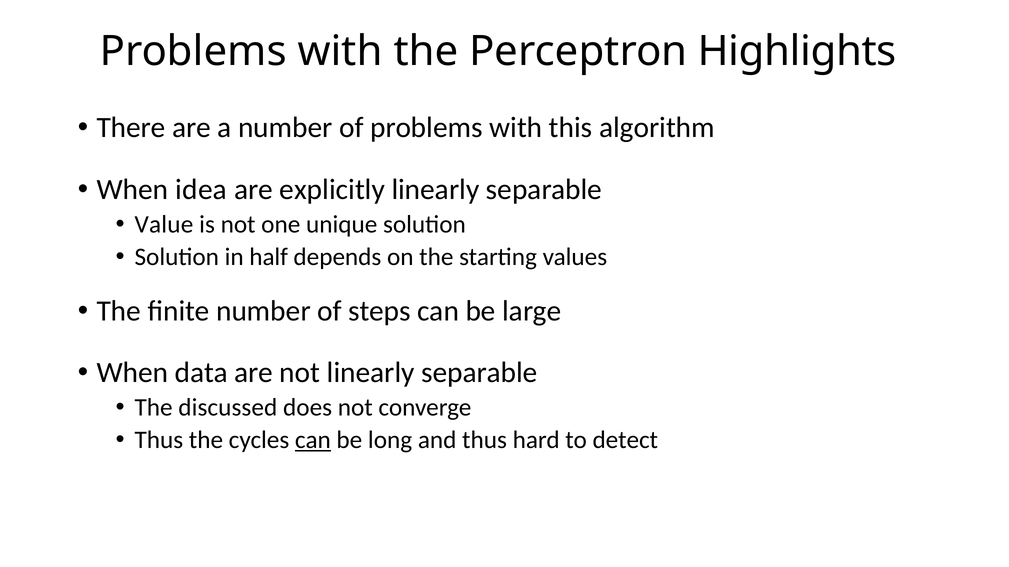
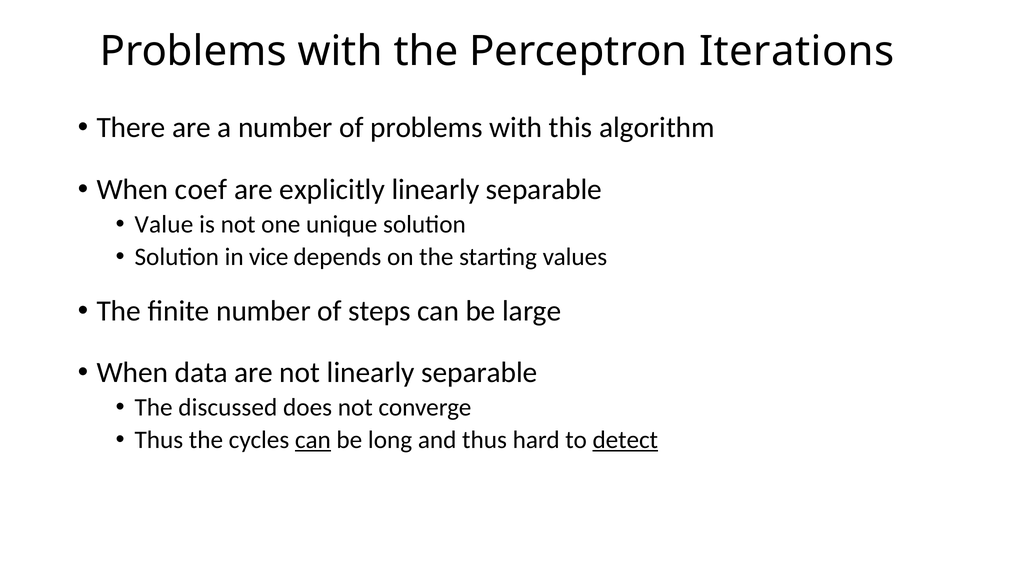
Highlights: Highlights -> Iterations (797, 51)
idea: idea -> coef (201, 190)
half: half -> vice (269, 257)
detect underline: none -> present (625, 440)
